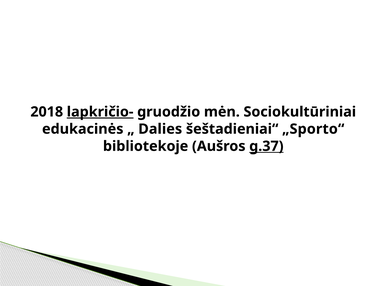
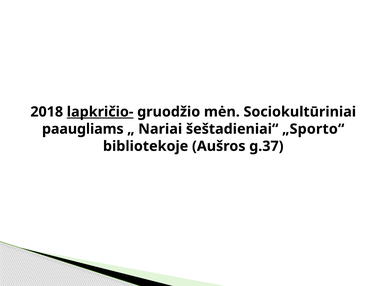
edukacinės: edukacinės -> paaugliams (83, 129)
Dalies: Dalies -> Nariai (160, 129)
g.37 underline: present -> none (266, 146)
